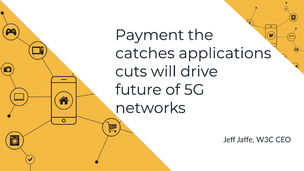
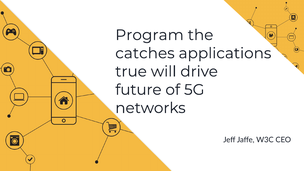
Payment: Payment -> Program (150, 35)
cuts: cuts -> true (131, 72)
